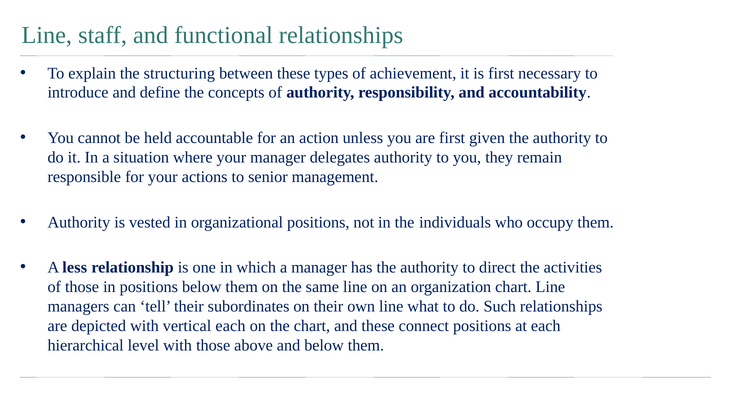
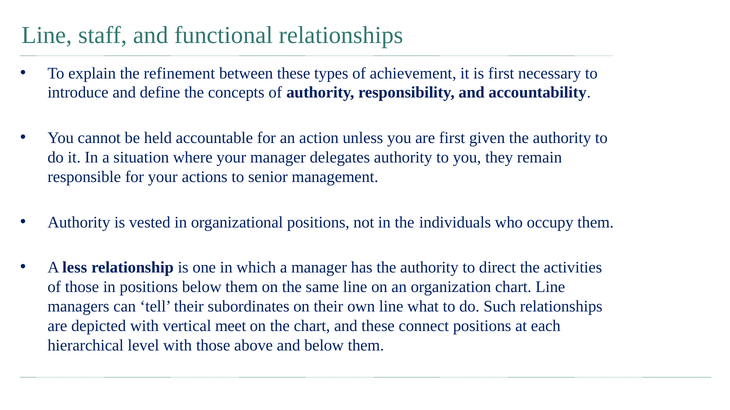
structuring: structuring -> refinement (179, 73)
vertical each: each -> meet (231, 326)
